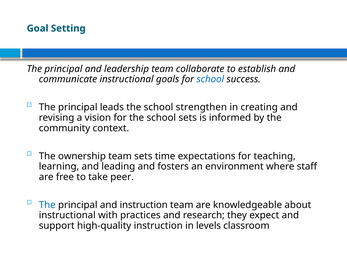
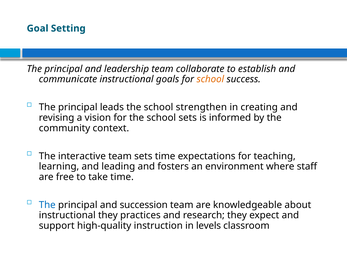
school colour: blue -> orange (210, 79)
ownership: ownership -> interactive (82, 156)
take peer: peer -> time (122, 177)
and instruction: instruction -> succession (144, 205)
instructional with: with -> they (108, 216)
